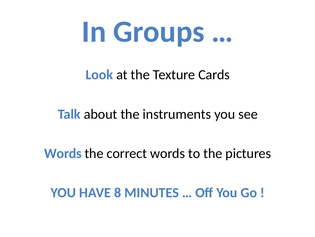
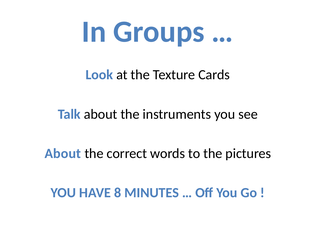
Words: Words -> About (63, 153)
